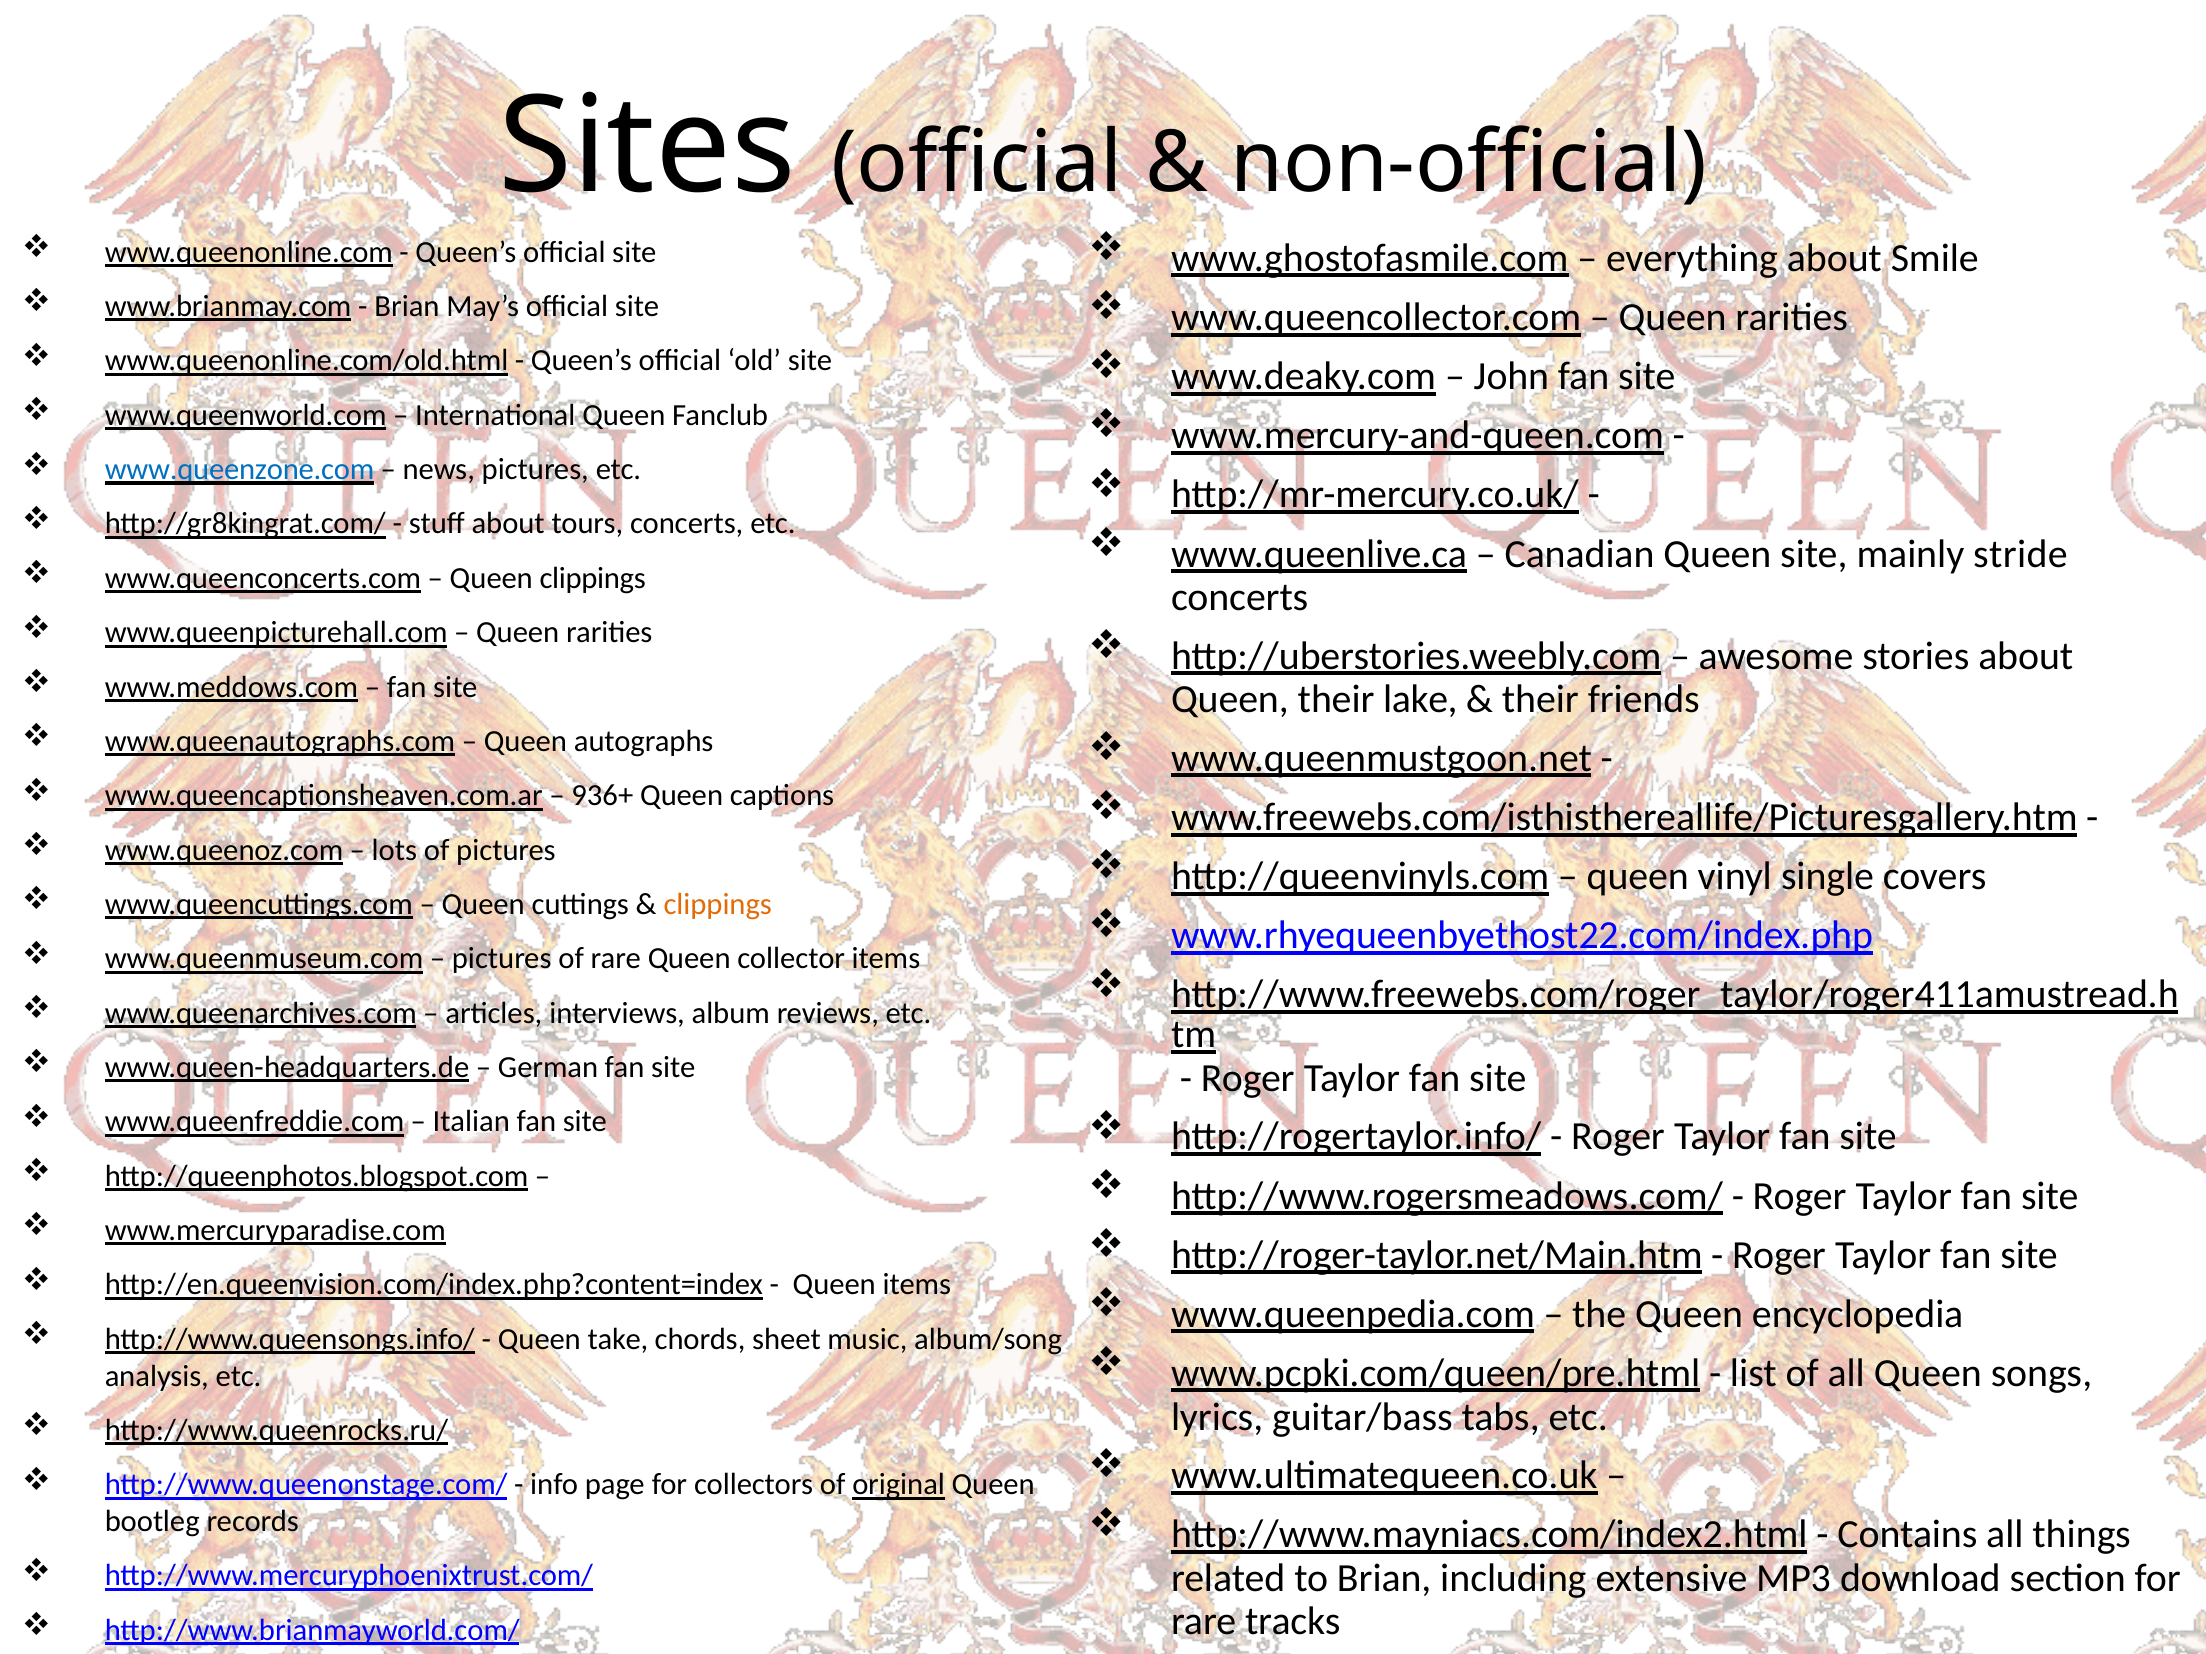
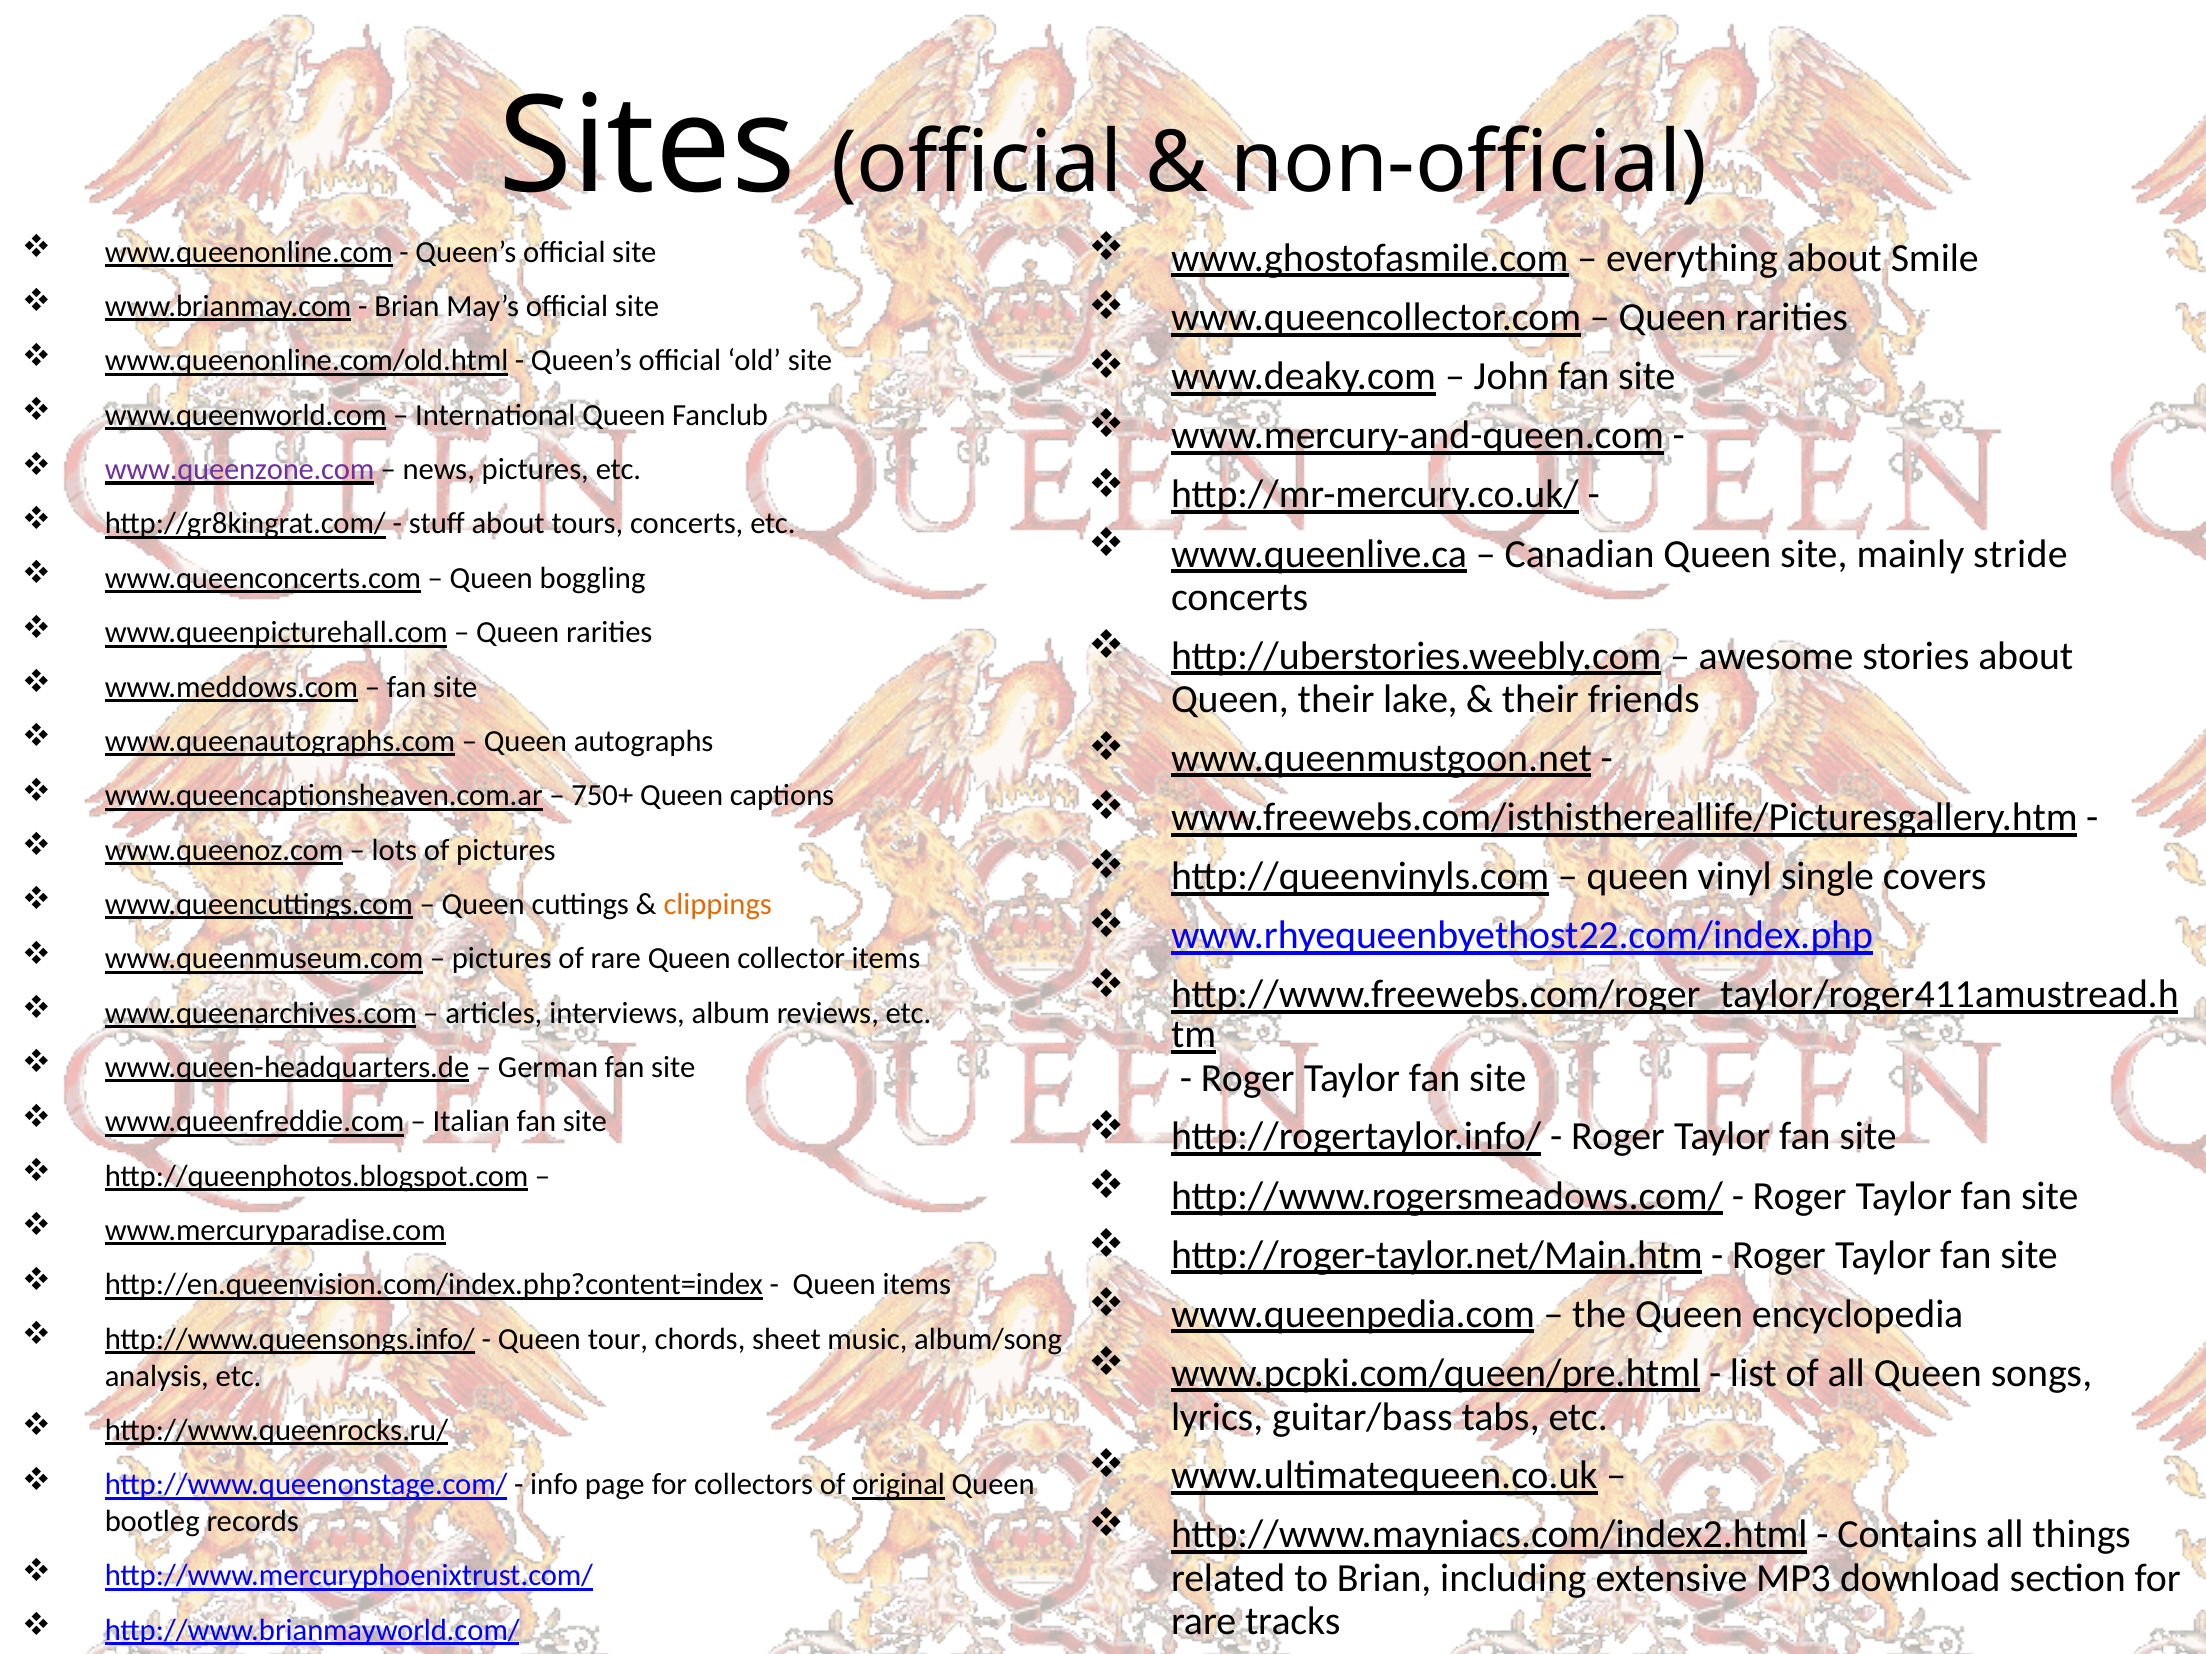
www.queenzone.com colour: blue -> purple (240, 470)
Queen clippings: clippings -> boggling (593, 578)
936+: 936+ -> 750+ (602, 796)
take: take -> tour (618, 1340)
